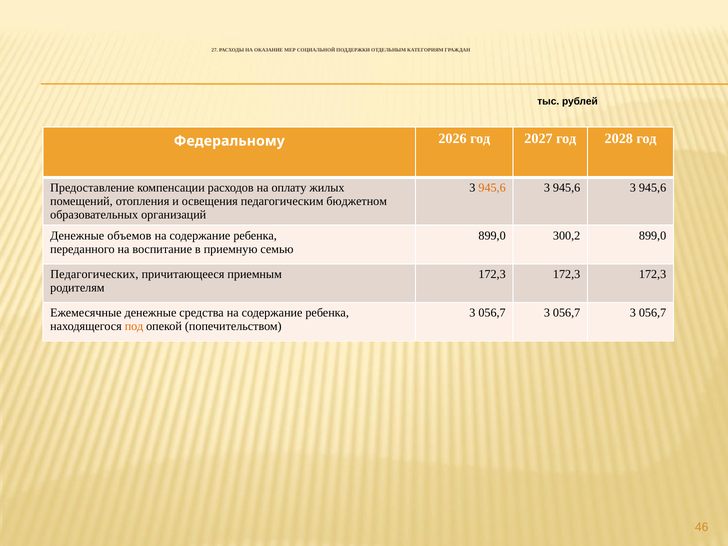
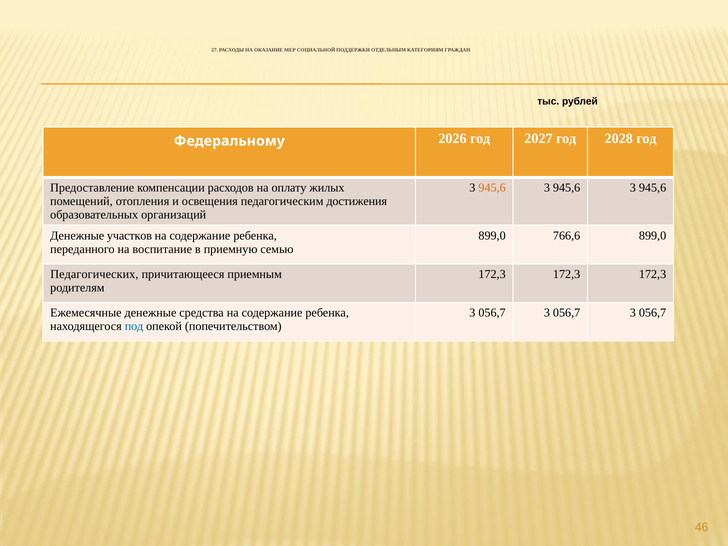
бюджетном: бюджетном -> достижения (357, 201)
объемов: объемов -> участков (129, 236)
300,2: 300,2 -> 766,6 (567, 236)
под colour: orange -> blue (134, 326)
